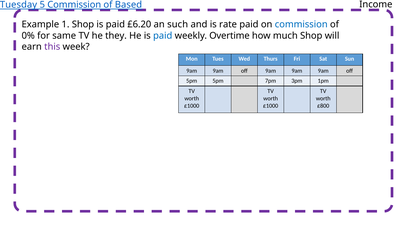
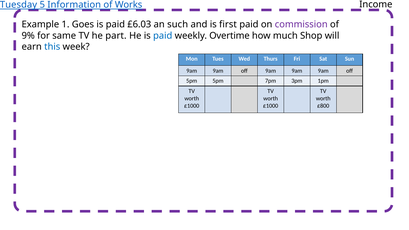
5 Commission: Commission -> Information (74, 5)
Based: Based -> Works (129, 5)
1 Shop: Shop -> Goes (83, 24)
£6.20: £6.20 -> £6.03 (139, 24)
rate: rate -> first (228, 24)
commission colour: blue -> purple (301, 24)
0%: 0% -> 9% (28, 36)
they: they -> part (116, 36)
this colour: purple -> blue (52, 47)
